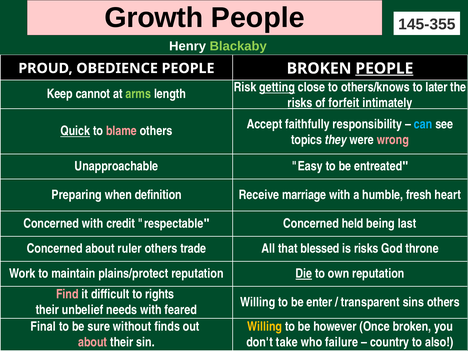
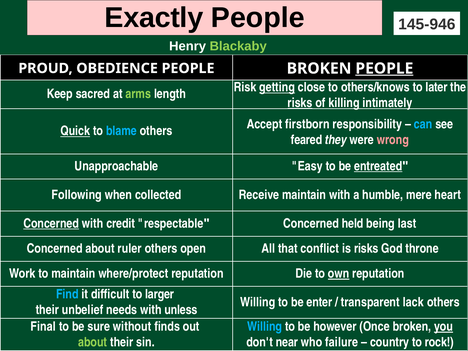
Growth: Growth -> Exactly (154, 18)
145-355: 145-355 -> 145-946 (427, 24)
cannot: cannot -> sacred (93, 94)
forfeit: forfeit -> killing (344, 103)
faithfully: faithfully -> firstborn (307, 124)
blame colour: pink -> light blue (121, 131)
topics: topics -> feared (307, 140)
entreated underline: none -> present (378, 166)
Preparing: Preparing -> Following (77, 195)
definition: definition -> collected (158, 195)
Receive marriage: marriage -> maintain (304, 195)
fresh: fresh -> mere (419, 195)
Concerned underline: none -> present (51, 223)
trade: trade -> open (193, 249)
blessed: blessed -> conflict (320, 249)
plains/protect: plains/protect -> where/protect (133, 274)
Die underline: present -> none (304, 274)
own underline: none -> present (339, 274)
Find colour: pink -> light blue (67, 294)
rights: rights -> larger (160, 294)
sins: sins -> lack (413, 302)
feared: feared -> unless (181, 310)
Willing colour: yellow -> light blue (265, 327)
you underline: none -> present (444, 327)
about colour: pink -> light green (93, 342)
take: take -> near (287, 342)
also: also -> rock (439, 342)
